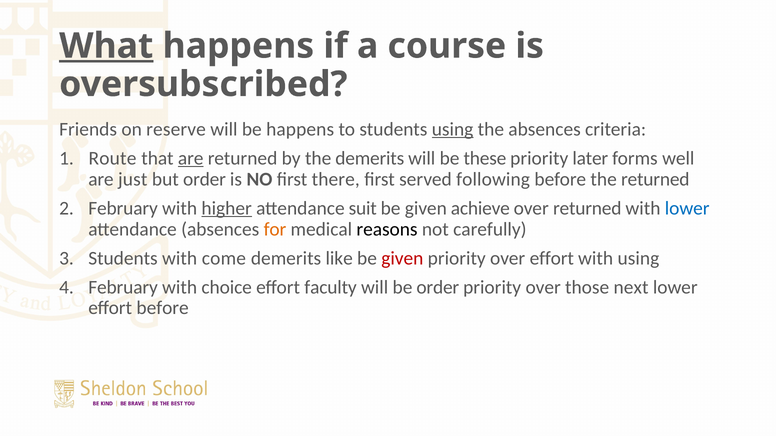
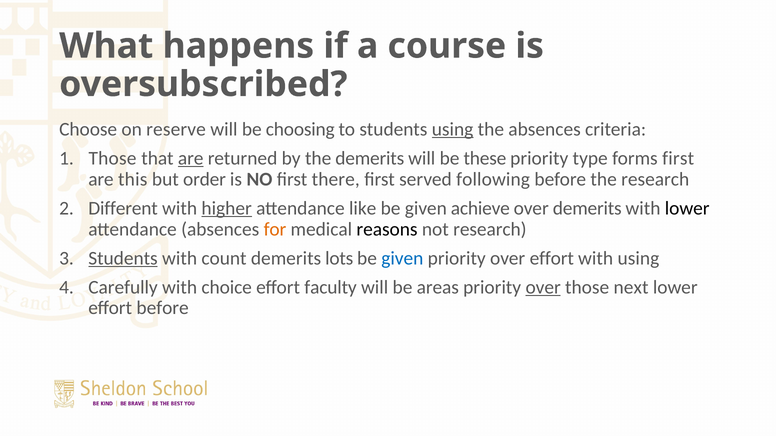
What underline: present -> none (106, 46)
Friends: Friends -> Choose (88, 129)
be happens: happens -> choosing (300, 129)
Route: Route -> Those (113, 159)
later: later -> type (590, 159)
forms well: well -> first (678, 159)
just: just -> this (133, 179)
the returned: returned -> research (655, 179)
February: February -> Different (123, 208)
suit: suit -> like (363, 208)
over returned: returned -> demerits (587, 208)
lower colour: blue -> black (687, 208)
not carefully: carefully -> research (490, 229)
Students underline: none -> present (123, 258)
come: come -> count (224, 258)
like: like -> lots (339, 258)
given colour: red -> blue (402, 258)
February: February -> Carefully (123, 287)
be order: order -> areas (438, 287)
over underline: none -> present (543, 287)
